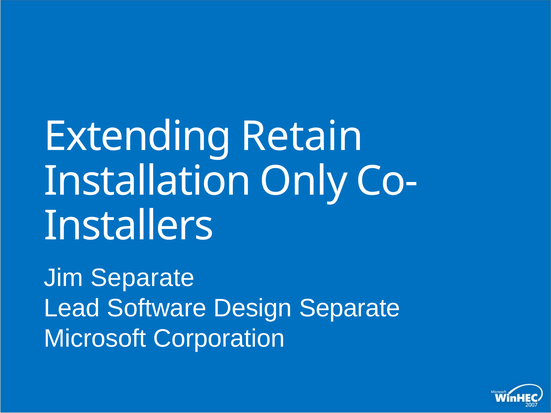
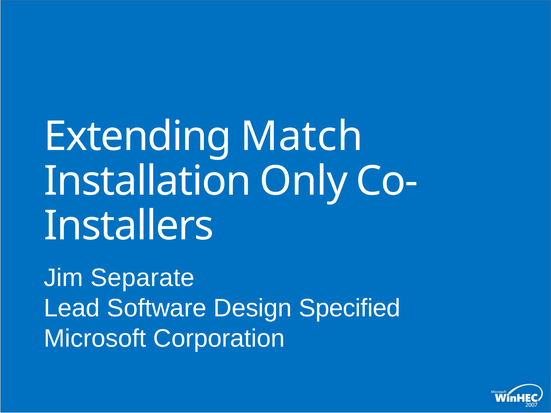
Retain: Retain -> Match (302, 137)
Design Separate: Separate -> Specified (350, 308)
